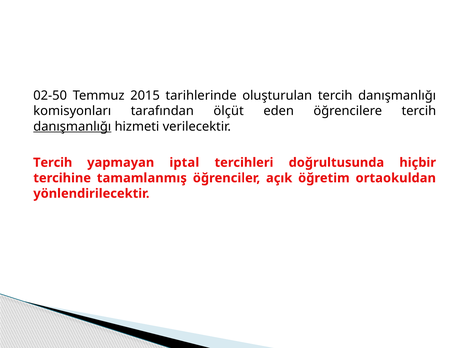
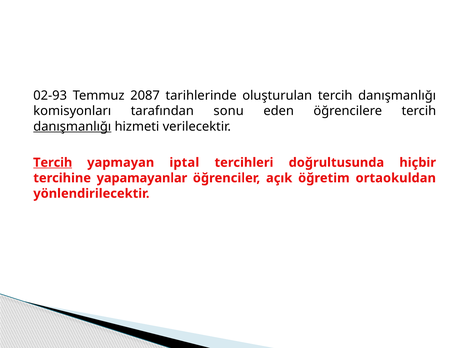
02-50: 02-50 -> 02-93 (50, 96)
2015: 2015 -> 2087 (145, 96)
ölçüt: ölçüt -> sonu (229, 111)
Tercih underline: none -> present (53, 163)
tamamlanmış: tamamlanmış -> yapamayanlar (142, 178)
